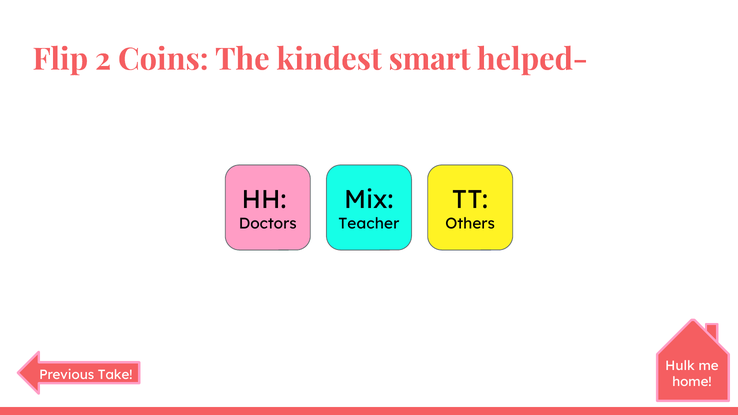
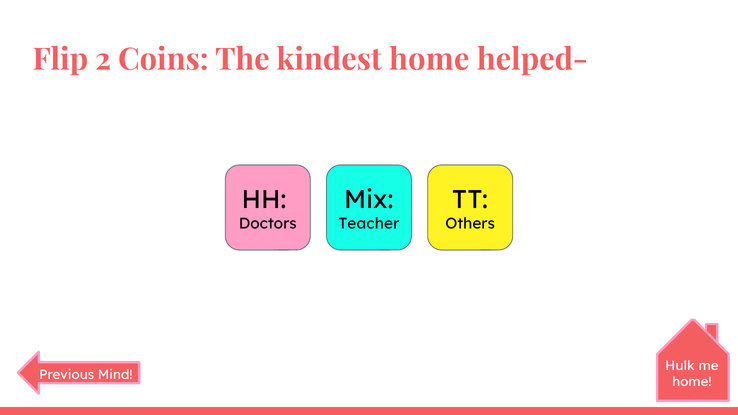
kindest smart: smart -> home (429, 60)
Take: Take -> Mind (115, 375)
